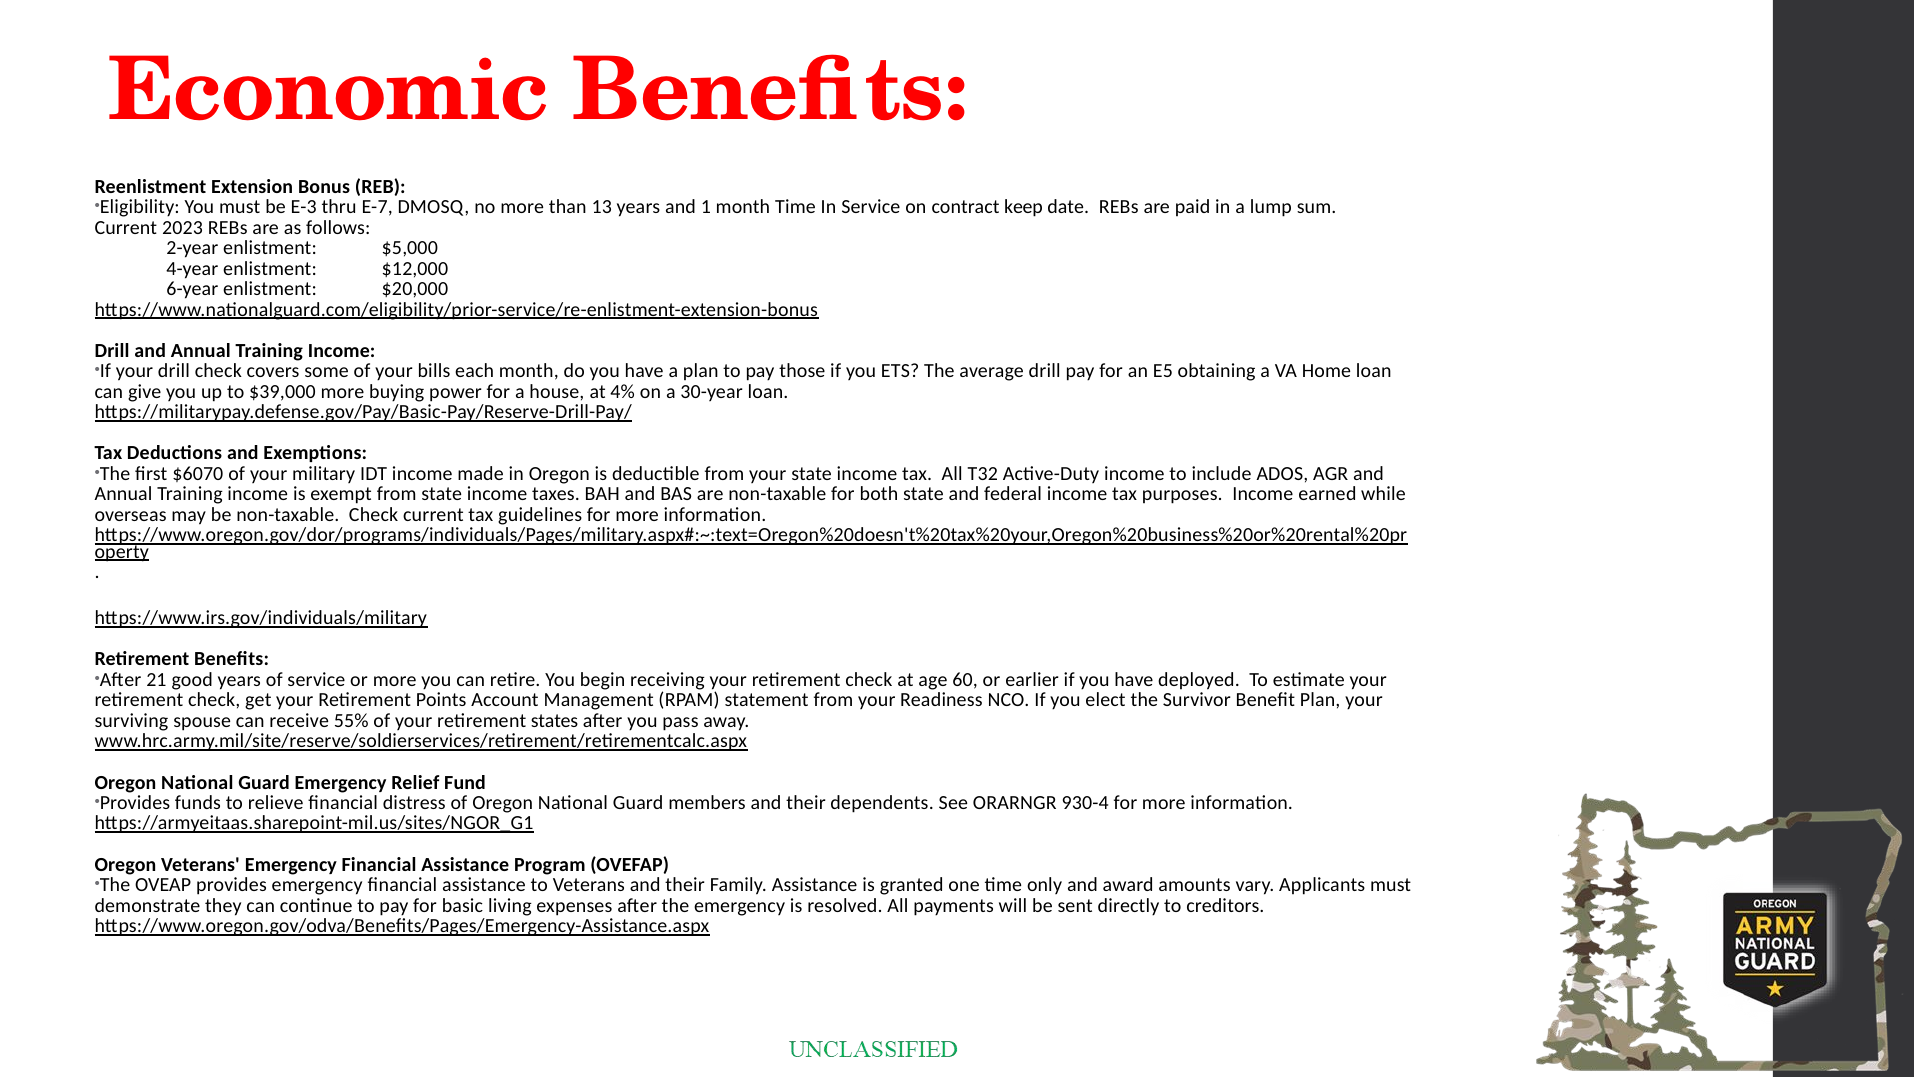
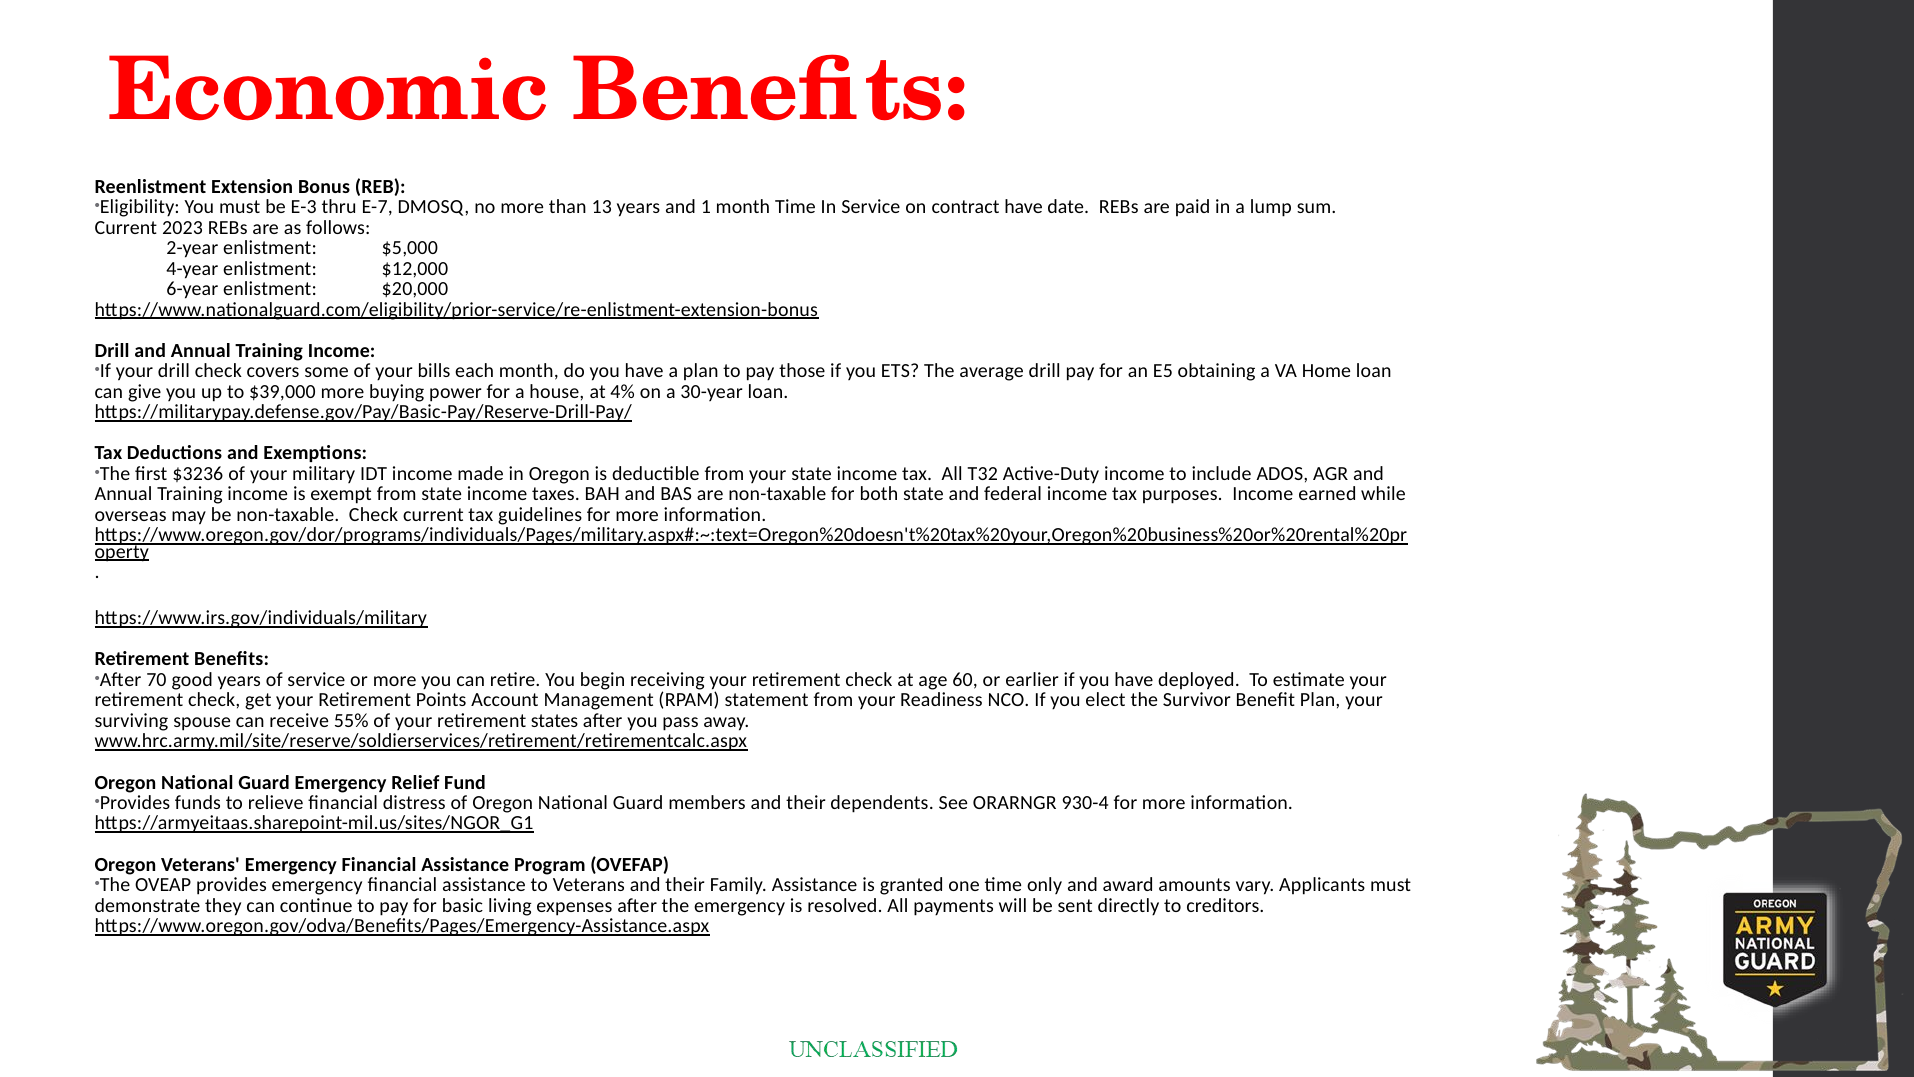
contract keep: keep -> have (1024, 207)
$6070: $6070 -> $3236 (198, 473)
21: 21 -> 70 (156, 680)
